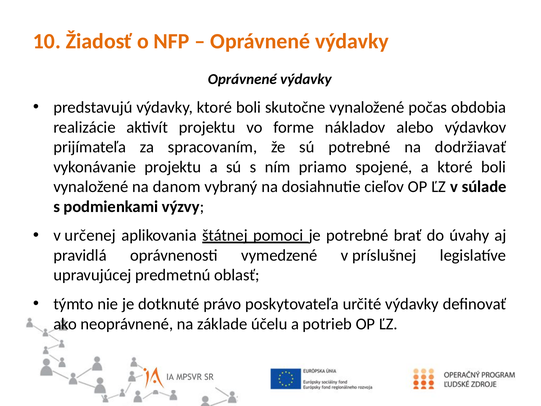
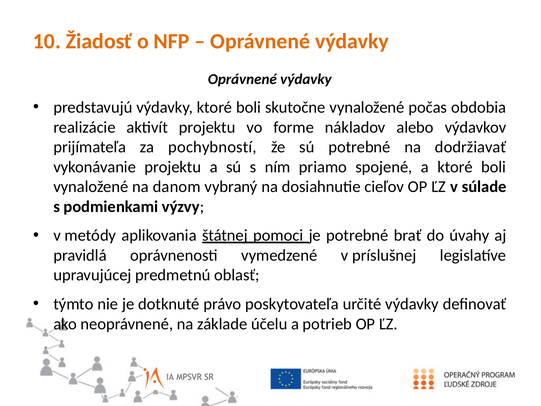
spracovaním: spracovaním -> pochybností (212, 147)
určenej: určenej -> metódy (90, 235)
